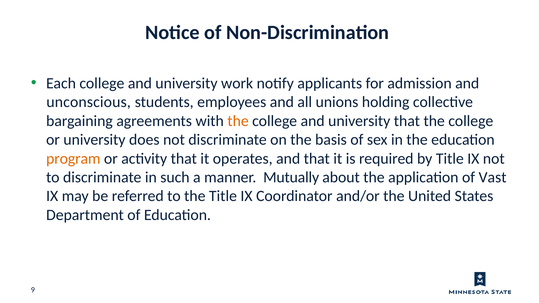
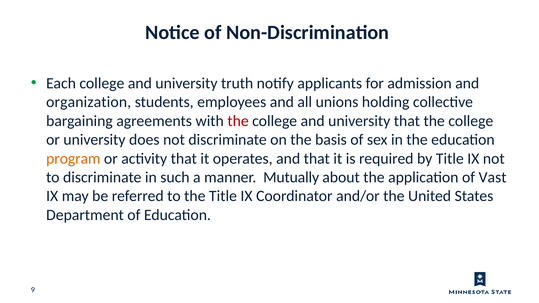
work: work -> truth (237, 83)
unconscious: unconscious -> organization (89, 102)
the colour: orange -> red (238, 121)
